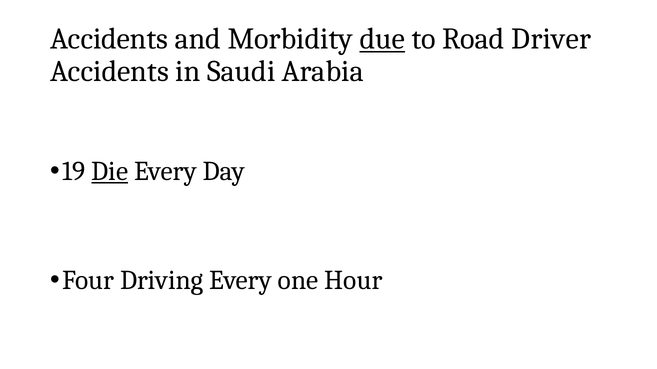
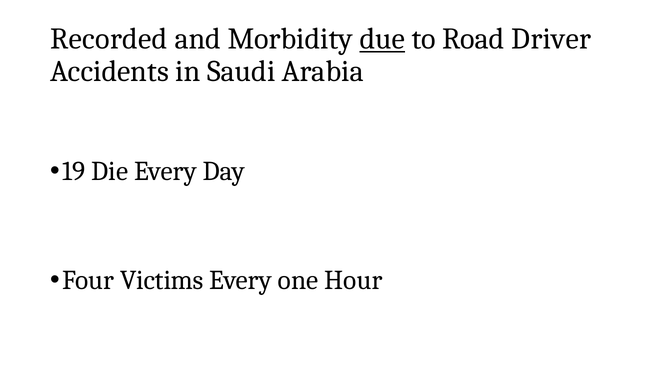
Accidents: Accidents -> Recorded (109, 39)
Die underline: present -> none (110, 171)
Driving: Driving -> Victims (162, 281)
